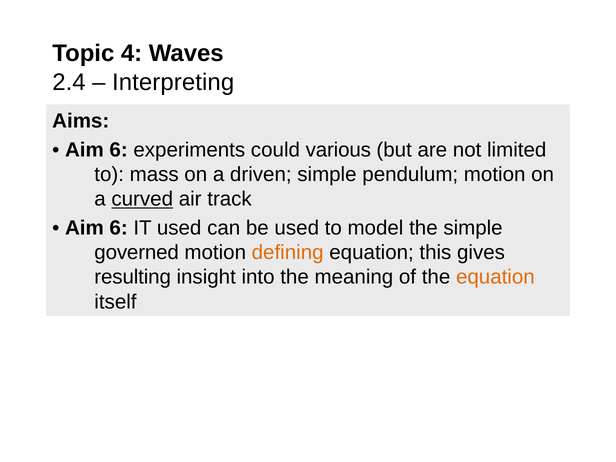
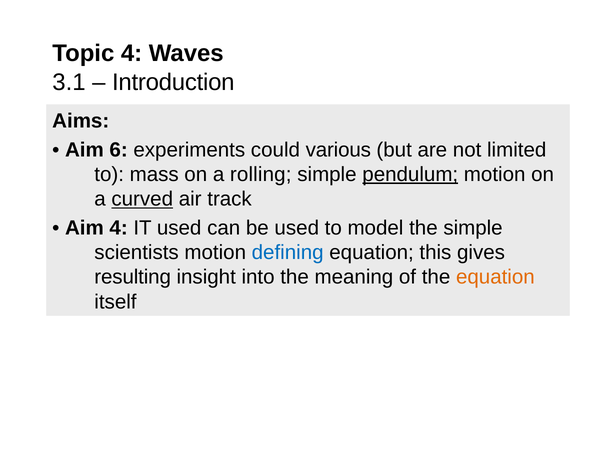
2.4: 2.4 -> 3.1 (69, 82)
Interpreting: Interpreting -> Introduction (173, 82)
driven: driven -> rolling (261, 175)
pendulum underline: none -> present (410, 175)
6: 6 -> 4 (119, 228)
governed: governed -> scientists (137, 253)
defining colour: orange -> blue (288, 253)
